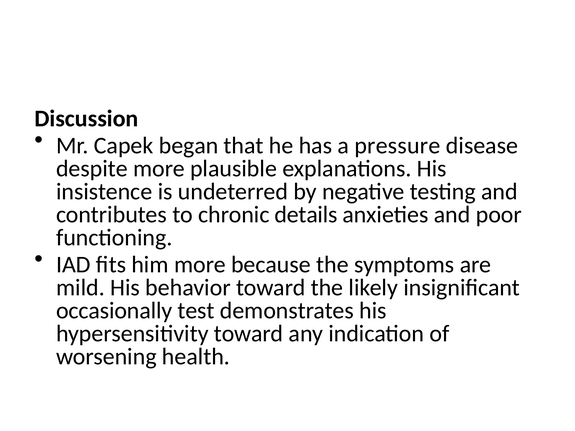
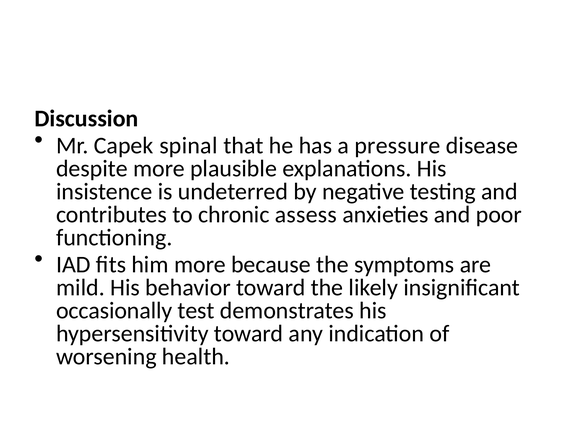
began: began -> spinal (188, 146)
details: details -> assess (306, 215)
